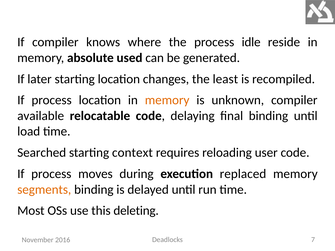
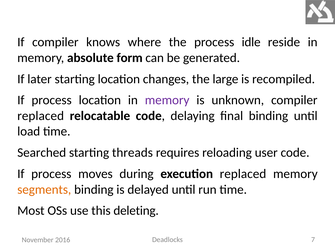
used: used -> form (130, 58)
least: least -> large (225, 79)
memory colour: orange -> purple (167, 100)
available: available -> replaced (41, 116)
context: context -> threads (132, 153)
